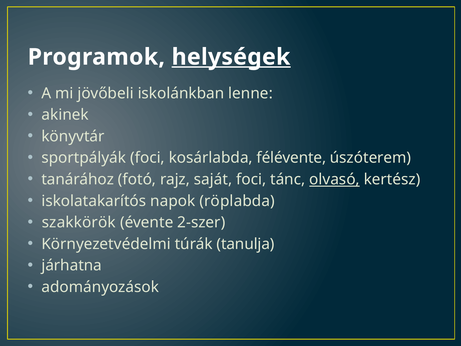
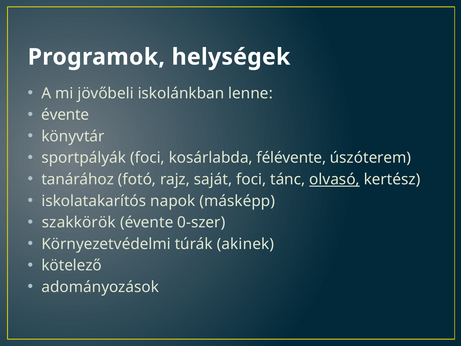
helységek underline: present -> none (231, 57)
akinek: akinek -> évente (65, 115)
röplabda: röplabda -> másképp (237, 201)
2-szer: 2-szer -> 0-szer (201, 222)
tanulja: tanulja -> akinek (245, 244)
járhatna: járhatna -> kötelező (72, 265)
